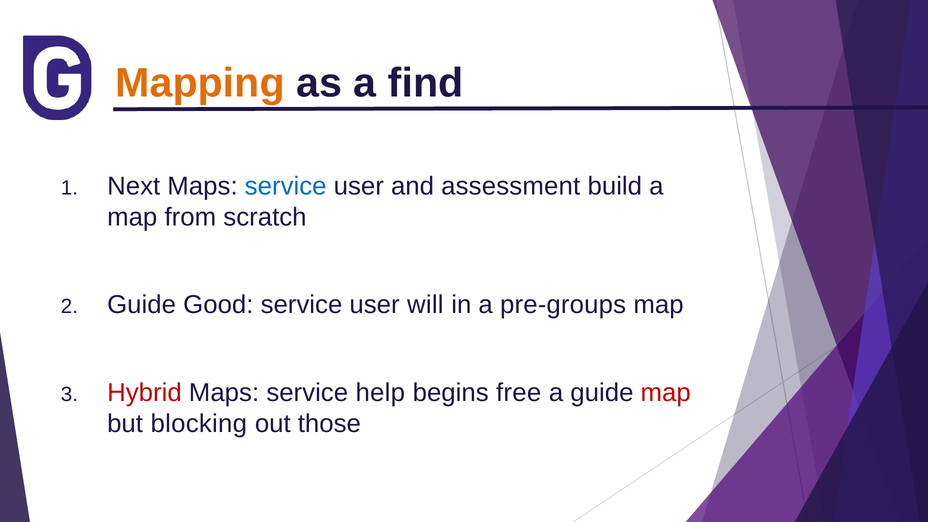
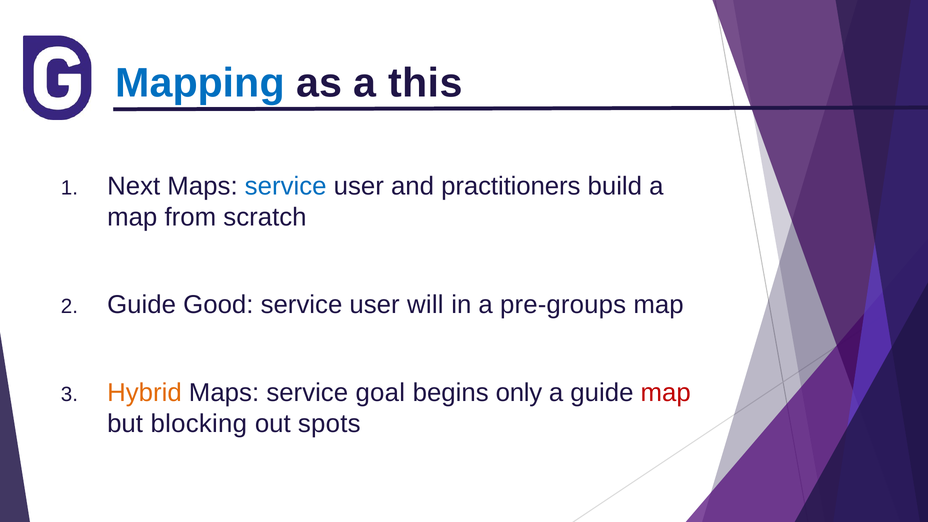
Mapping colour: orange -> blue (200, 83)
find: find -> this (425, 83)
assessment: assessment -> practitioners (511, 186)
Hybrid colour: red -> orange (144, 393)
help: help -> goal (380, 393)
free: free -> only (519, 393)
those: those -> spots (329, 424)
